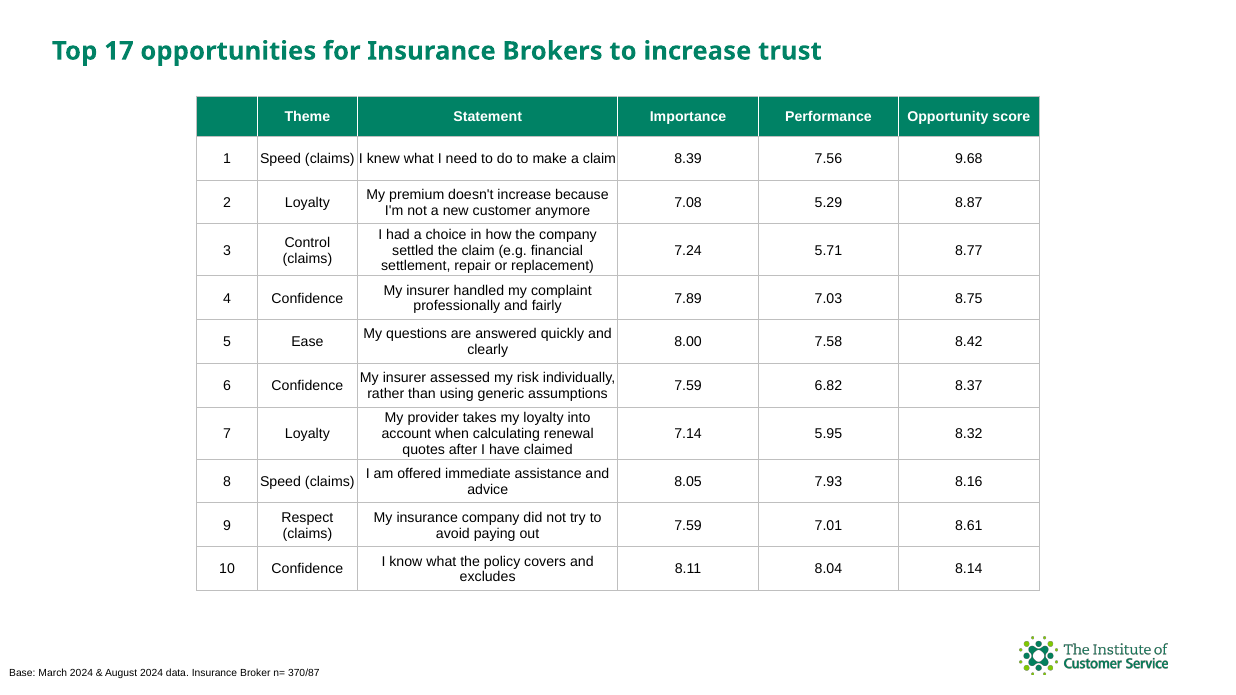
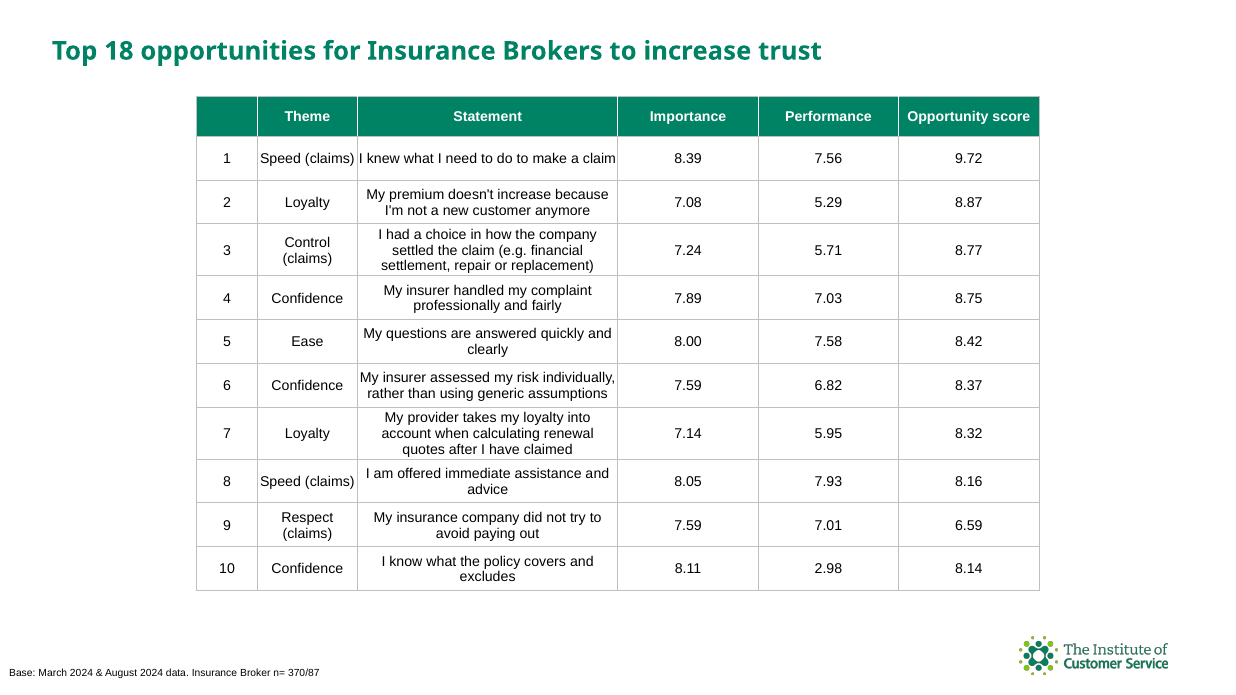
17: 17 -> 18 (119, 51)
9.68: 9.68 -> 9.72 (969, 159)
8.61: 8.61 -> 6.59 (969, 526)
8.04: 8.04 -> 2.98 (828, 569)
